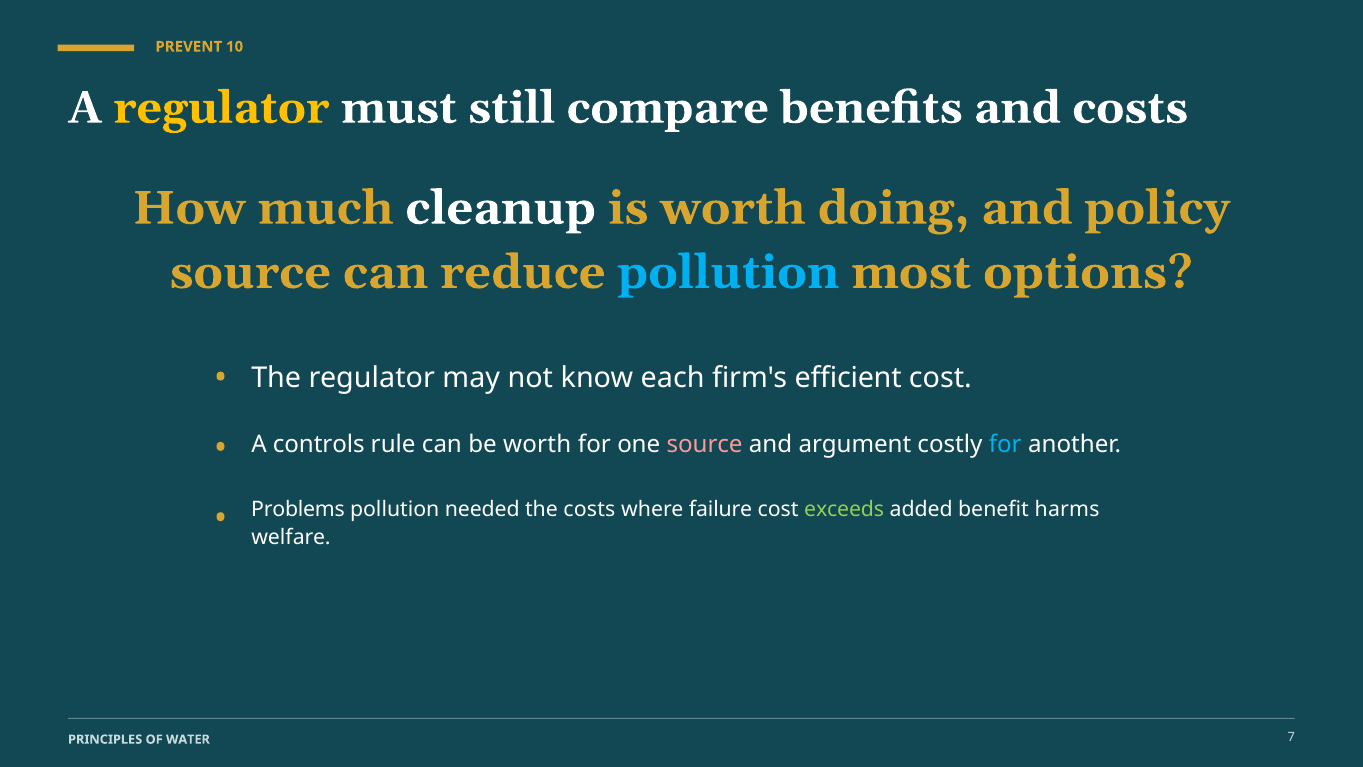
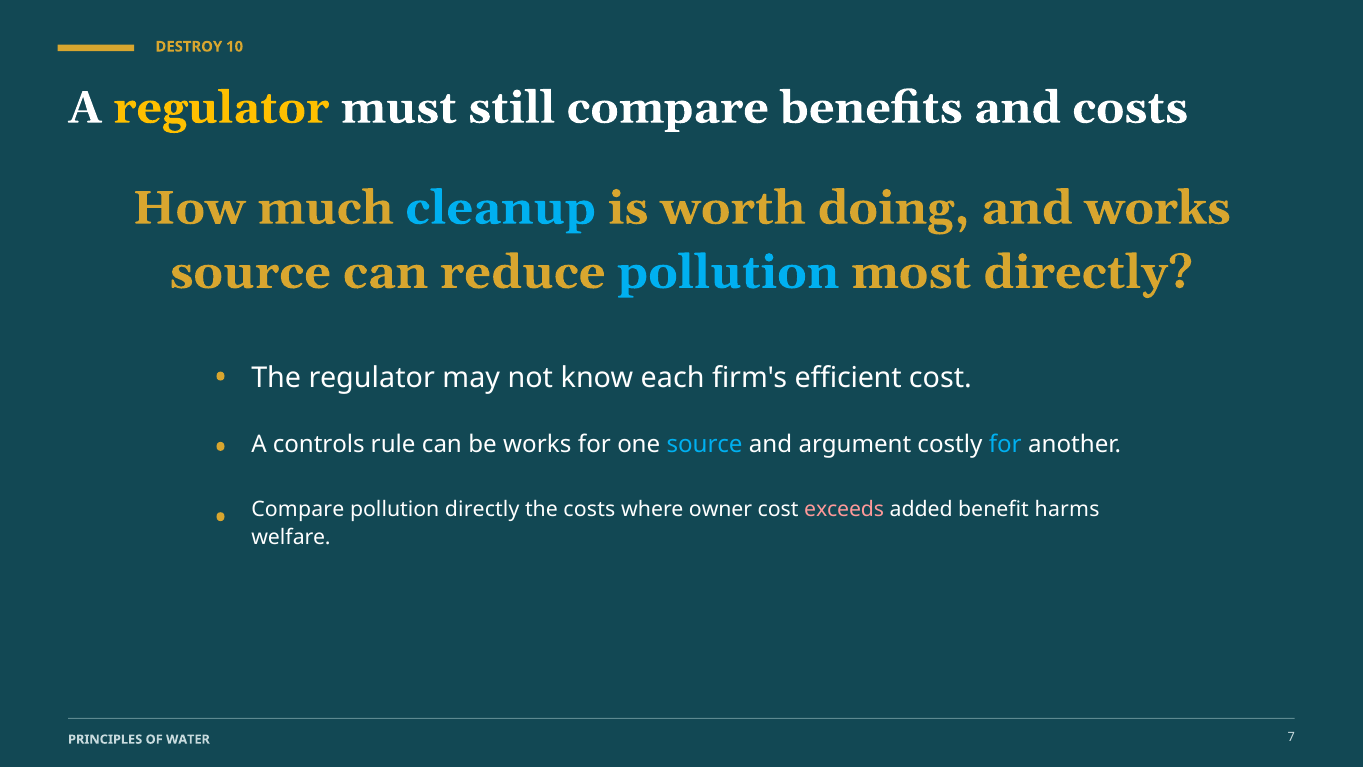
PREVENT: PREVENT -> DESTROY (189, 47)
cleanup colour: white -> light blue (501, 208)
and policy: policy -> works (1158, 208)
most options: options -> directly (1088, 272)
be worth: worth -> works (537, 444)
source colour: pink -> light blue (705, 444)
Problems: Problems -> Compare (298, 509)
pollution needed: needed -> directly (482, 509)
failure: failure -> owner (721, 509)
exceeds colour: light green -> pink (844, 509)
